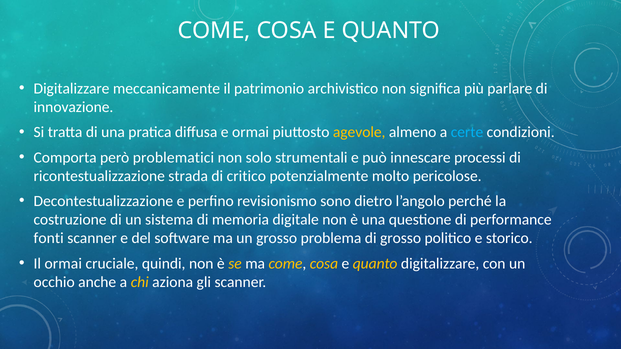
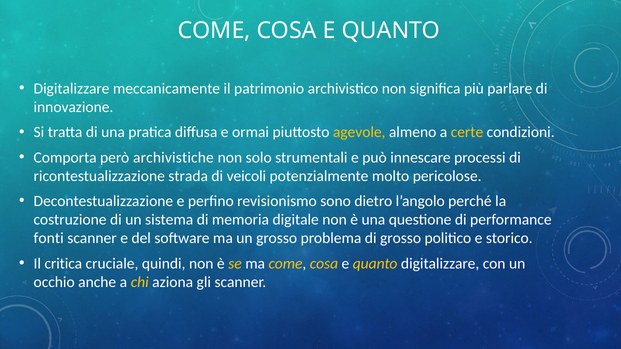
certe colour: light blue -> yellow (467, 132)
problematici: problematici -> archivistiche (173, 158)
critico: critico -> veicoli (246, 176)
Il ormai: ormai -> critica (63, 264)
